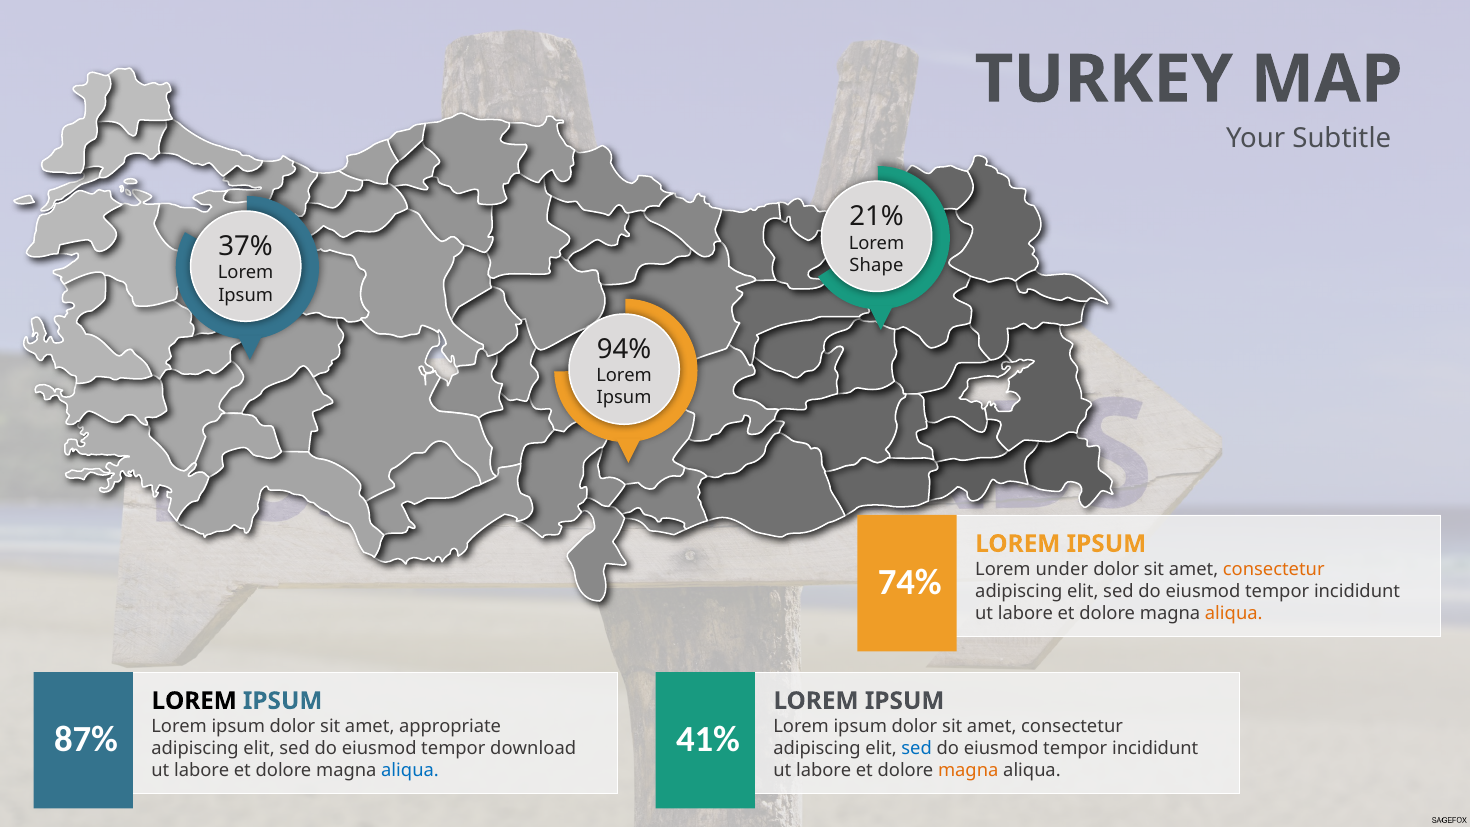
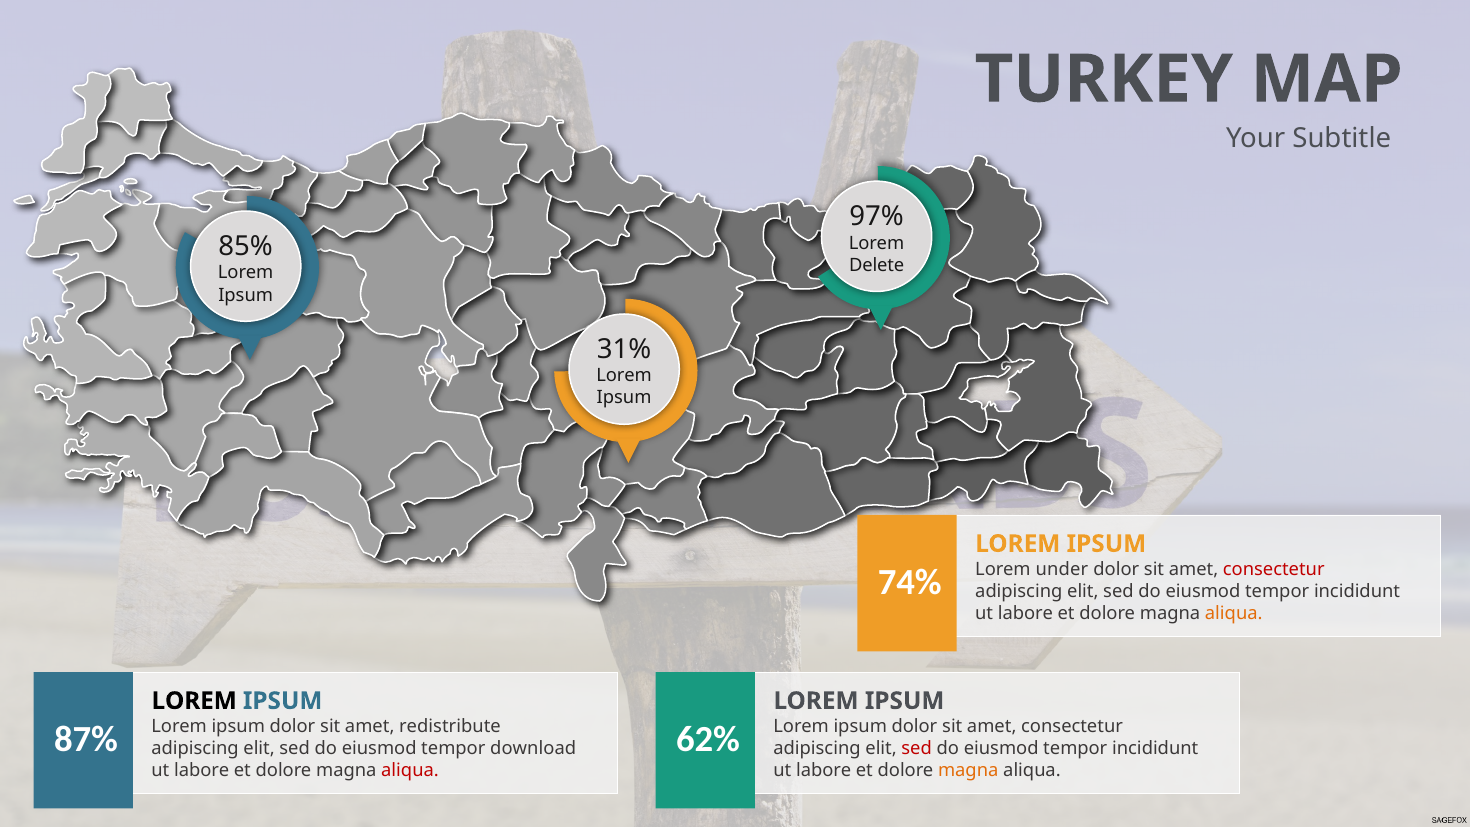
21%: 21% -> 97% (877, 216)
37%: 37% -> 85% (246, 246)
Shape: Shape -> Delete (877, 265)
94%: 94% -> 31% (624, 349)
consectetur colour: orange -> red (1274, 569)
appropriate: appropriate -> redistribute (450, 726)
41%: 41% -> 62% (708, 739)
sed colour: blue -> red (917, 748)
aliqua colour: blue -> red (410, 770)
